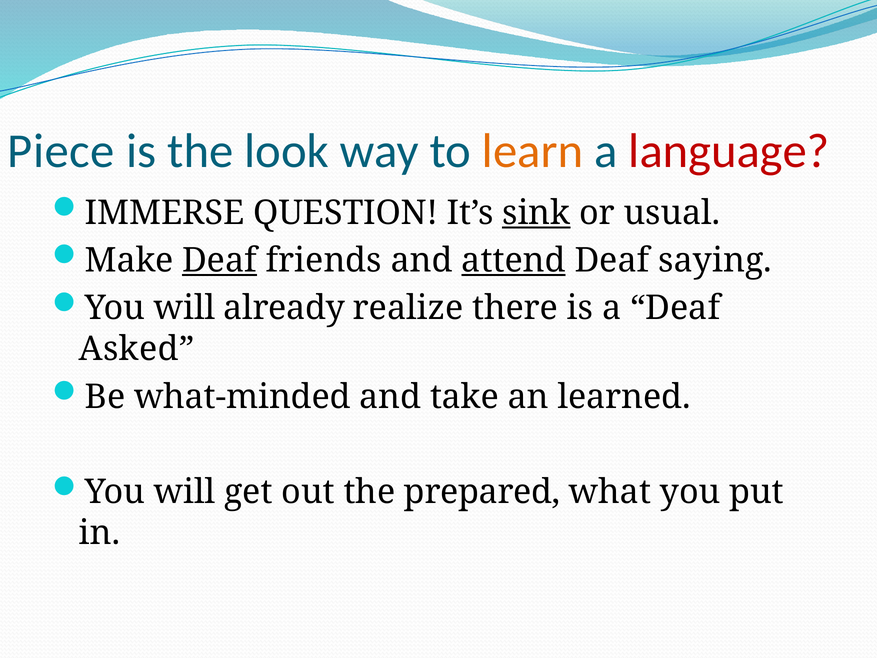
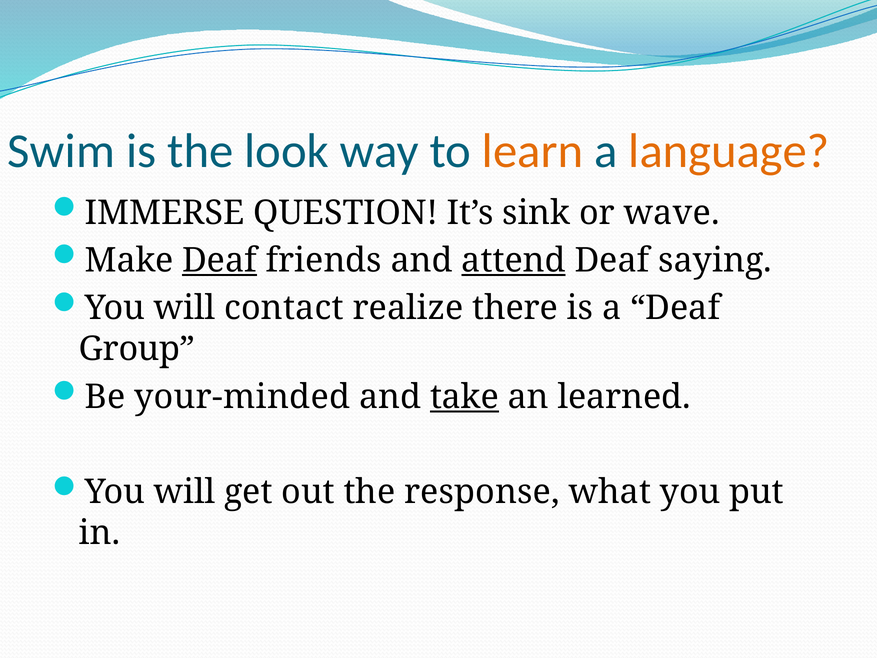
Piece: Piece -> Swim (61, 151)
language colour: red -> orange (729, 151)
sink underline: present -> none (536, 213)
usual: usual -> wave (672, 213)
already: already -> contact (284, 308)
Asked: Asked -> Group (137, 349)
what-minded: what-minded -> your-minded (242, 397)
take underline: none -> present (465, 397)
prepared: prepared -> response (482, 492)
